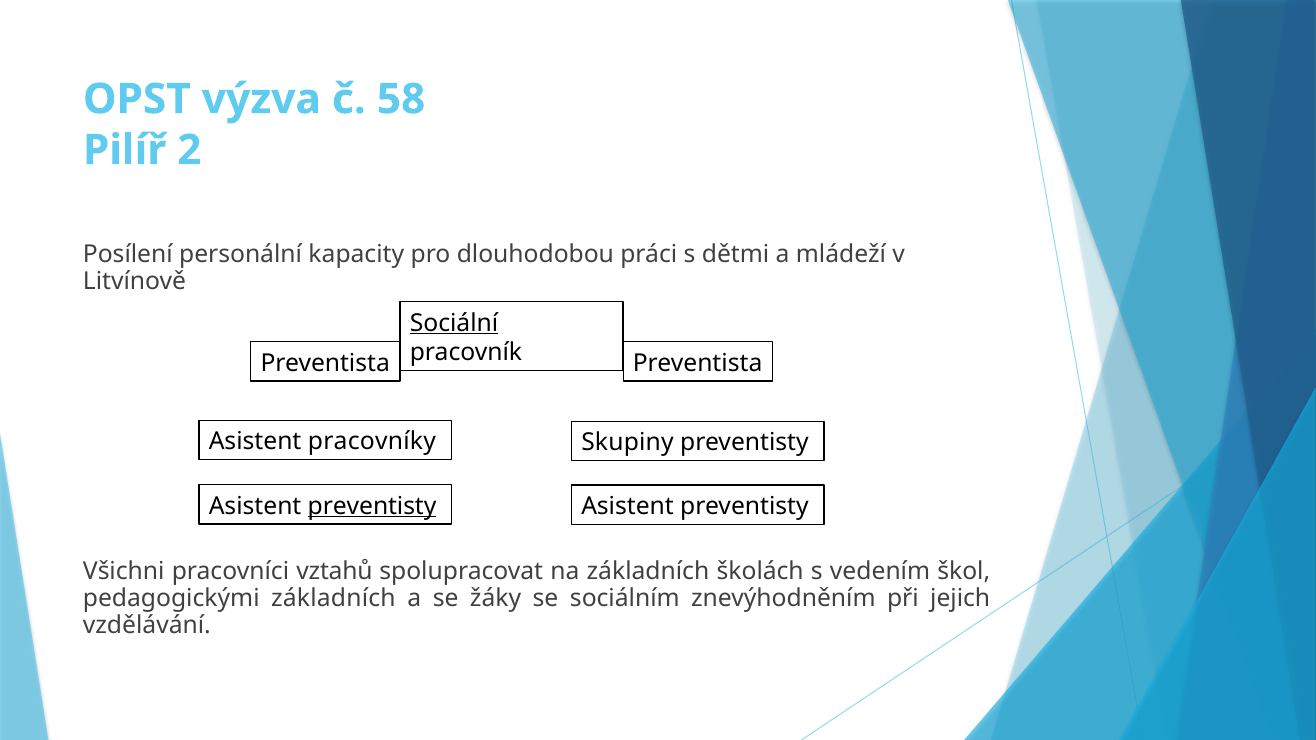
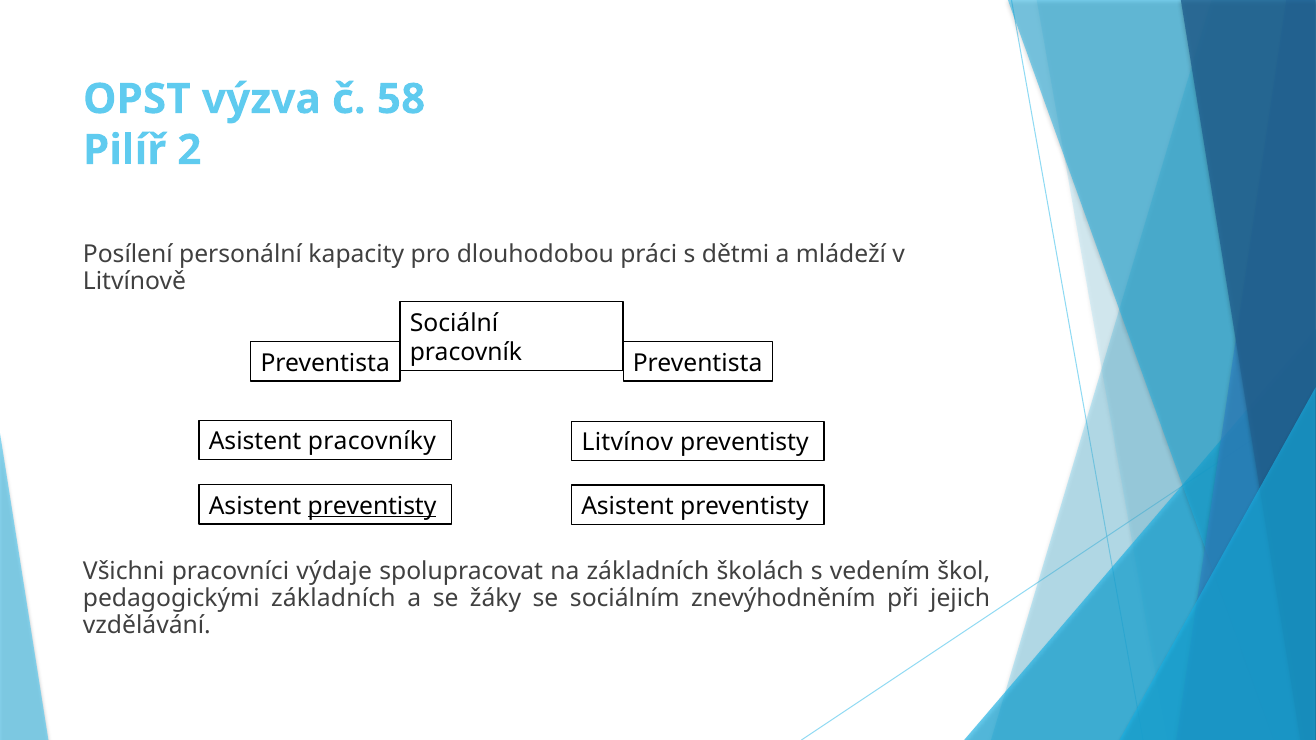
Sociální underline: present -> none (454, 323)
Skupiny: Skupiny -> Litvínov (627, 443)
vztahů: vztahů -> výdaje (334, 572)
